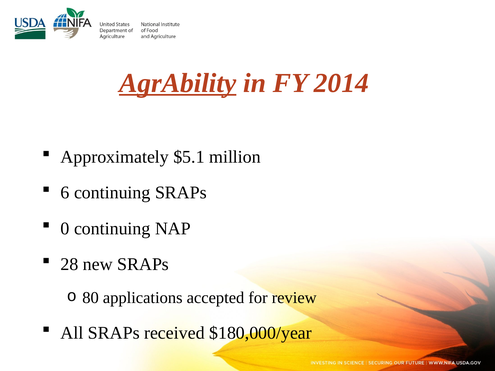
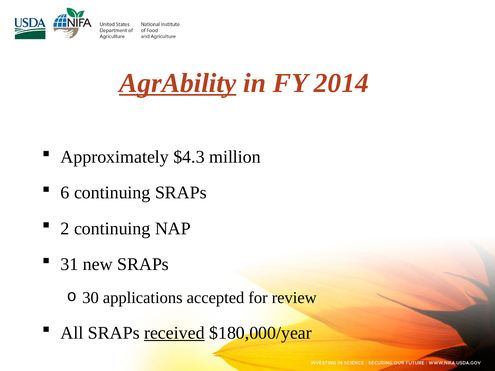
$5.1: $5.1 -> $4.3 (189, 157)
0: 0 -> 2 (65, 229)
28: 28 -> 31 (70, 264)
80: 80 -> 30 (91, 298)
received underline: none -> present (174, 333)
